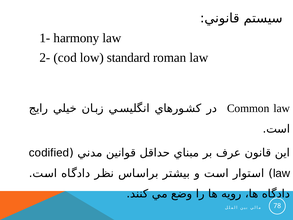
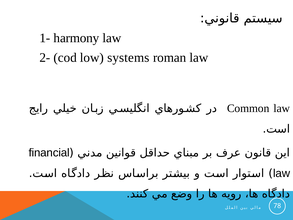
standard: standard -> systems (128, 58)
codified: codified -> financial (49, 153)
